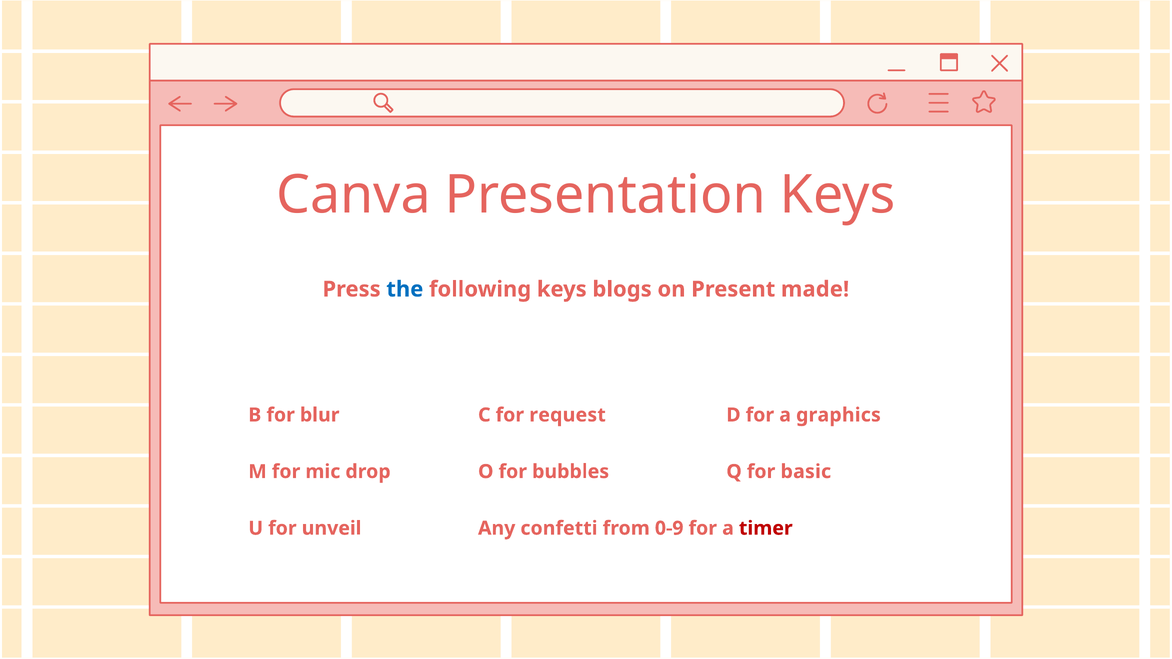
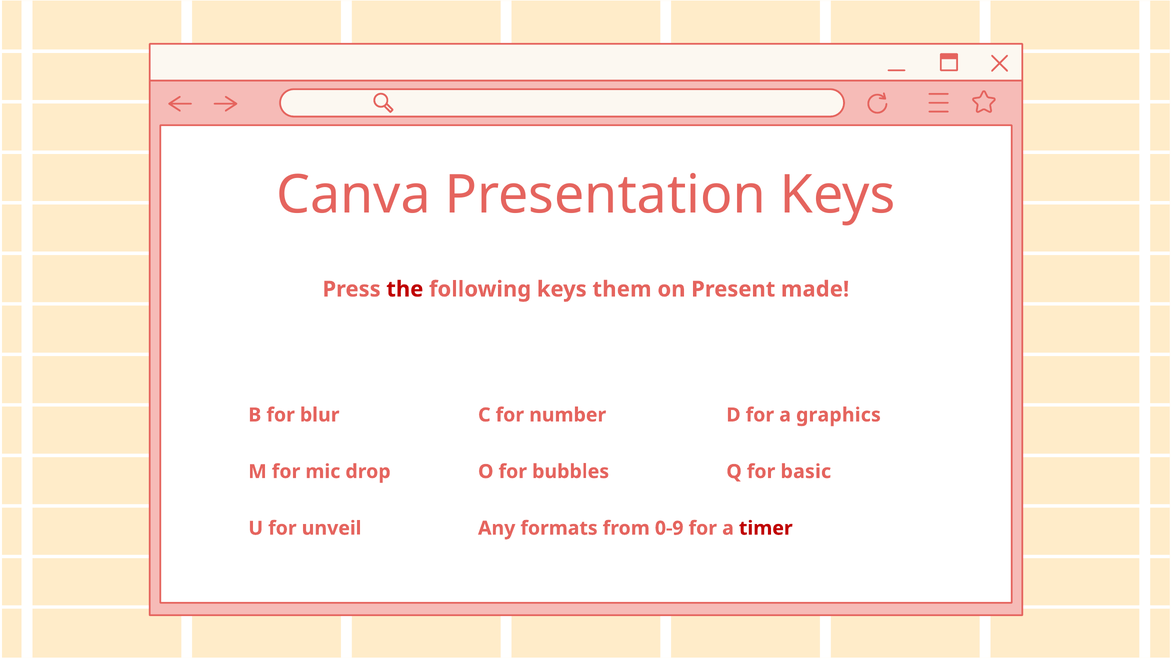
the colour: blue -> red (405, 289)
blogs: blogs -> them (622, 289)
request: request -> number (568, 415)
confetti: confetti -> formats (559, 528)
